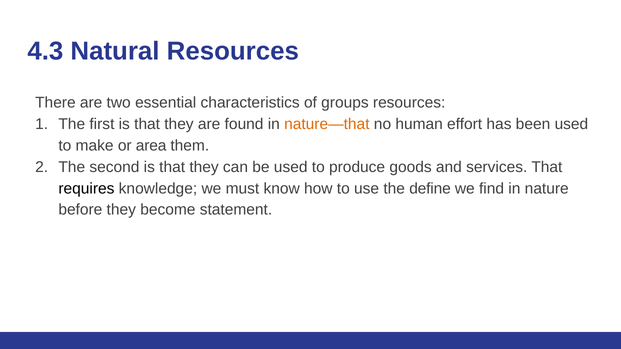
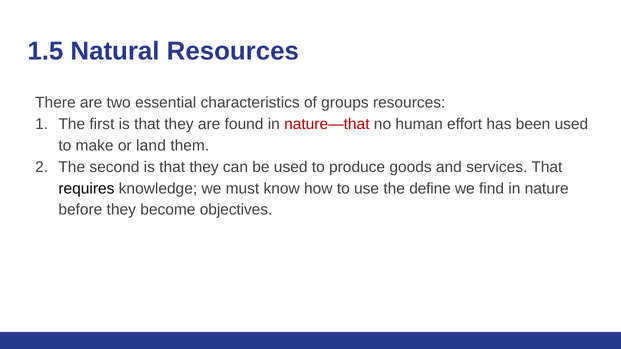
4.3: 4.3 -> 1.5 (45, 51)
nature—that colour: orange -> red (327, 124)
area: area -> land (151, 146)
statement: statement -> objectives (236, 210)
